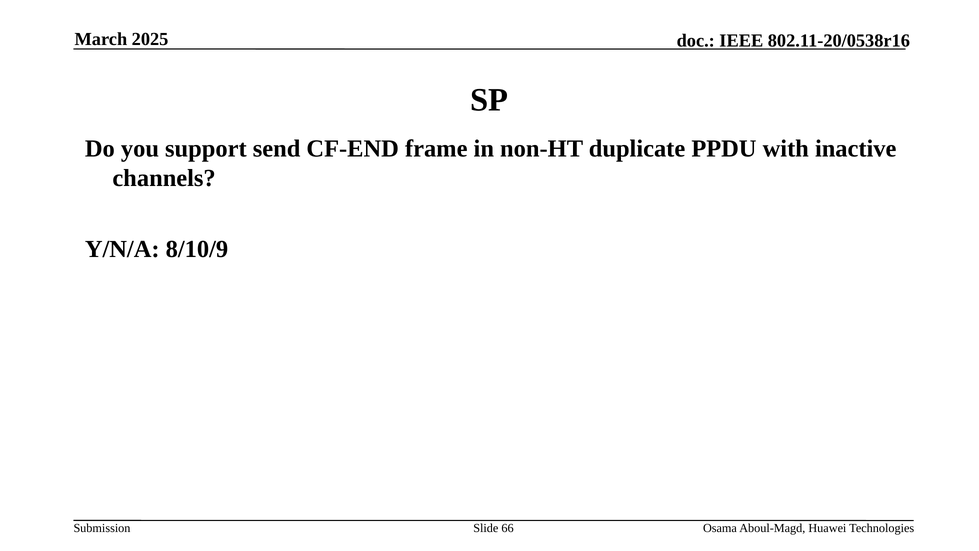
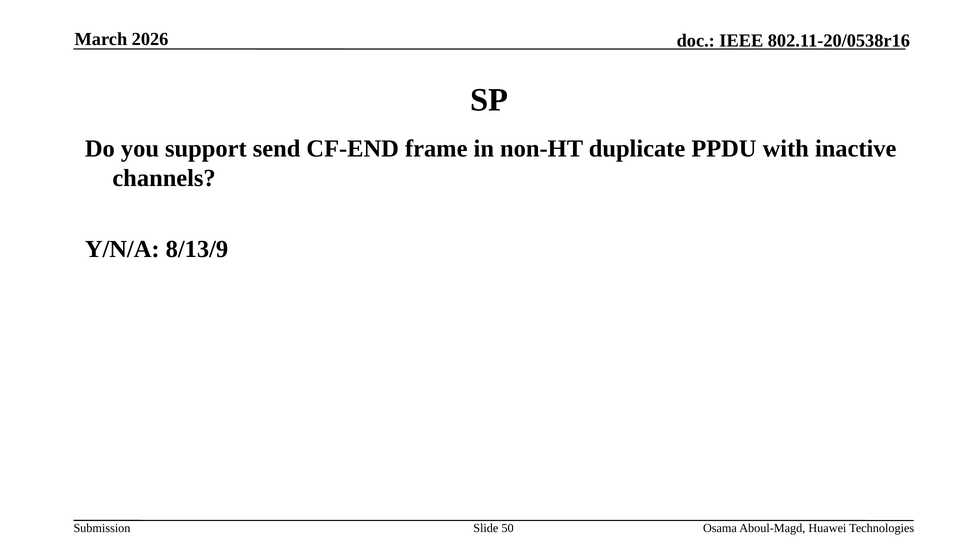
2025: 2025 -> 2026 (150, 39)
8/10/9: 8/10/9 -> 8/13/9 (197, 249)
66: 66 -> 50 (508, 528)
